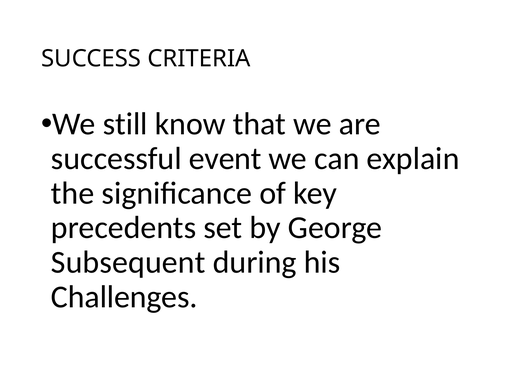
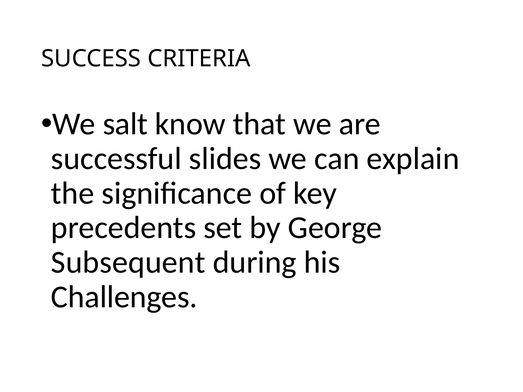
still: still -> salt (125, 124)
event: event -> slides (225, 159)
